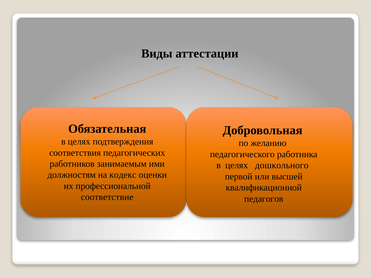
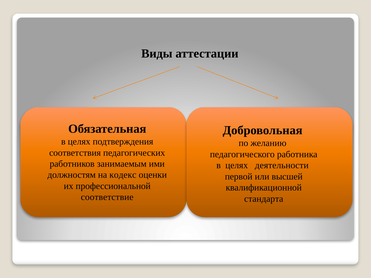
дошкольного: дошкольного -> деятельности (282, 166)
педагогов: педагогов -> стандарта (264, 199)
